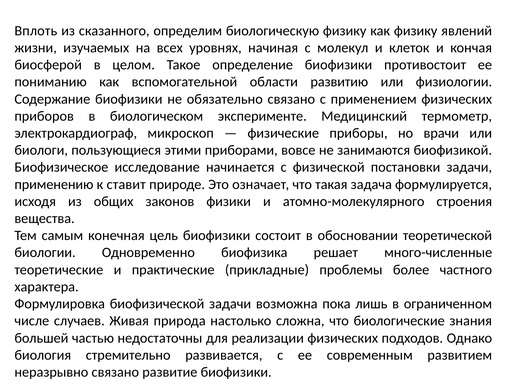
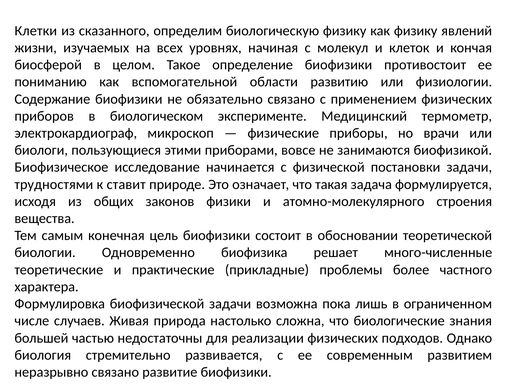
Вплоть: Вплоть -> Клетки (36, 31)
применению: применению -> трудностями (54, 184)
